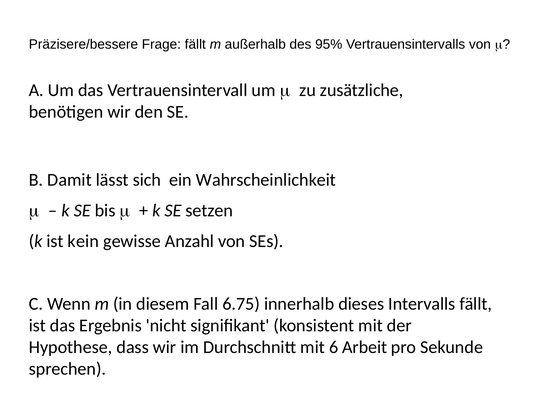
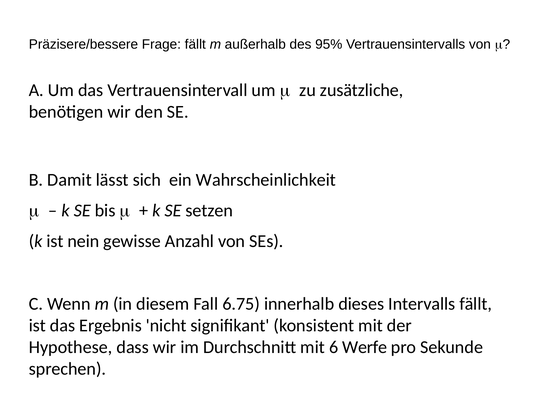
kein: kein -> nein (83, 241)
Arbeit: Arbeit -> Werfe (365, 347)
